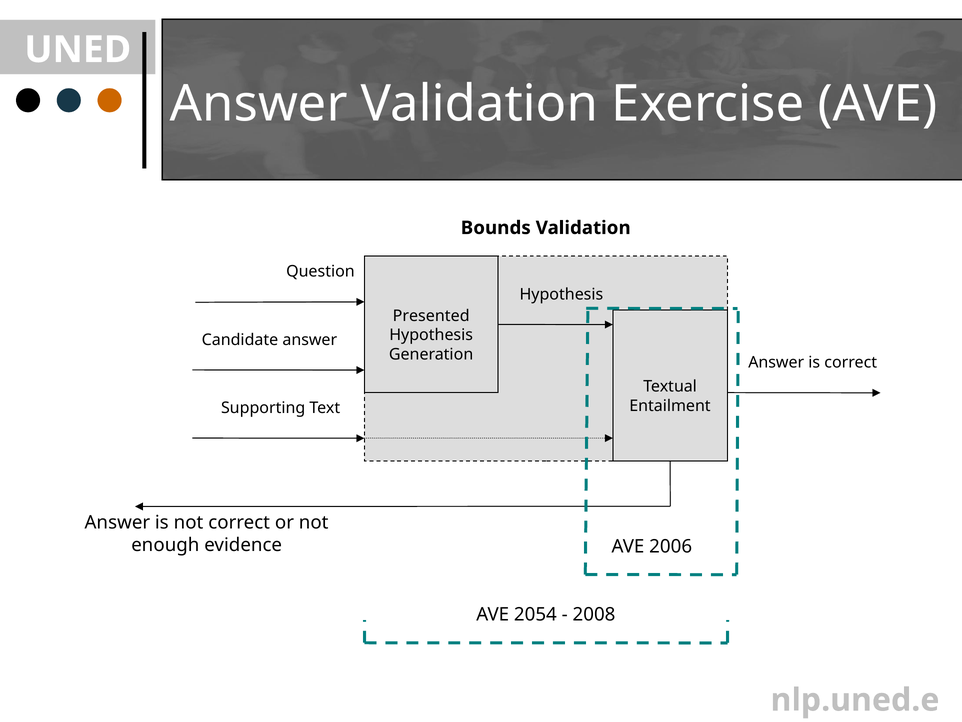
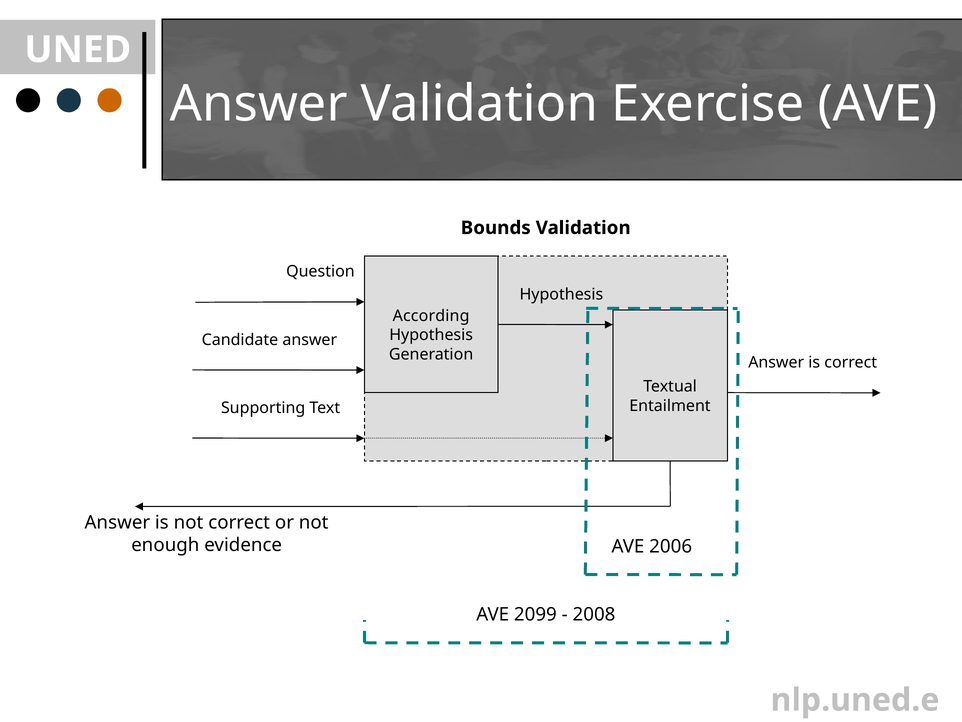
Presented: Presented -> According (431, 316)
2054: 2054 -> 2099 (535, 614)
